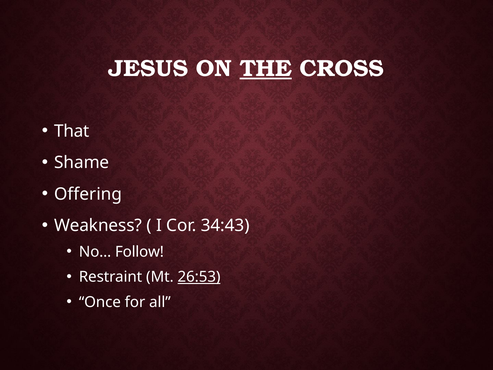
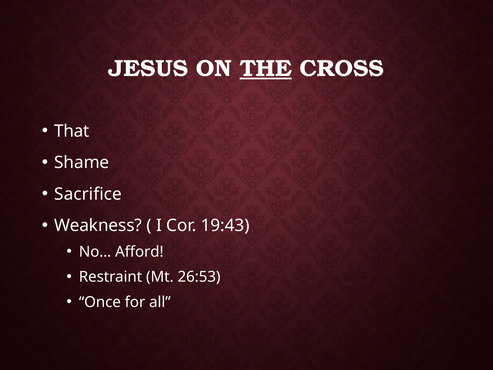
Offering: Offering -> Sacrifice (88, 194)
34:43: 34:43 -> 19:43 (225, 225)
Follow: Follow -> Afford (139, 252)
26:53 underline: present -> none (199, 277)
